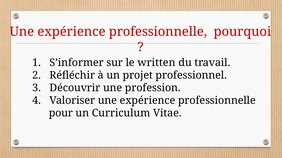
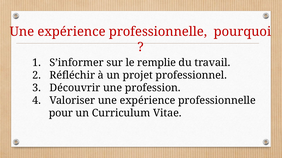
written: written -> remplie (157, 63)
